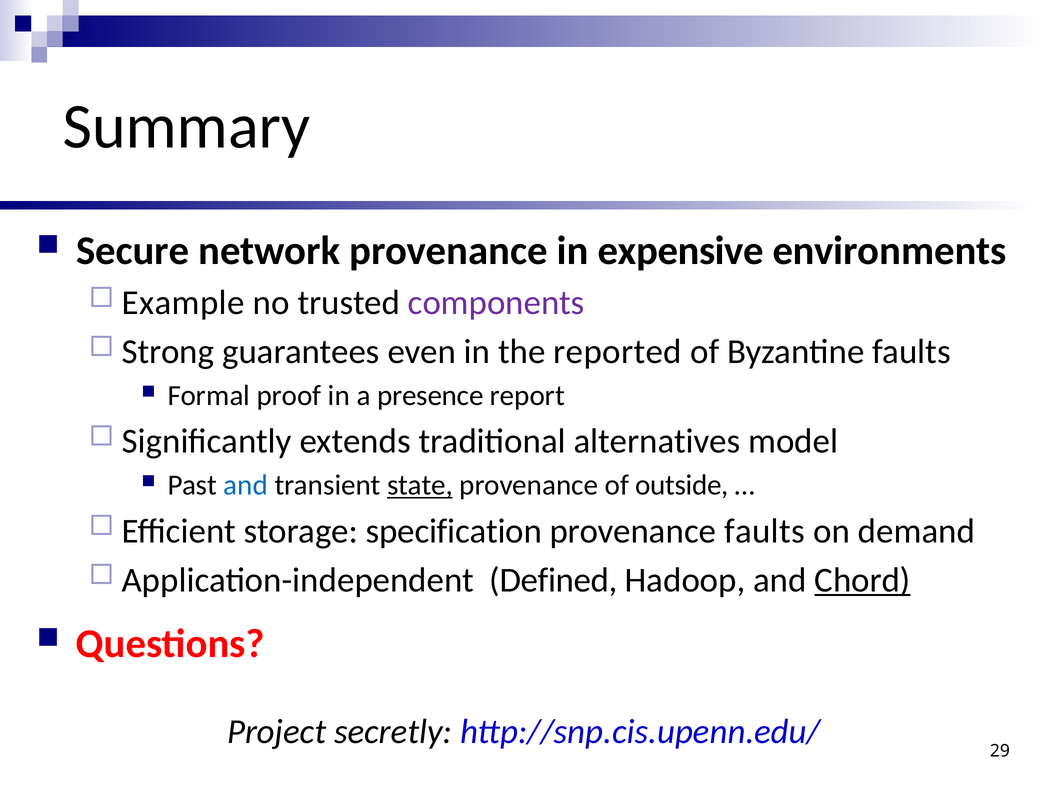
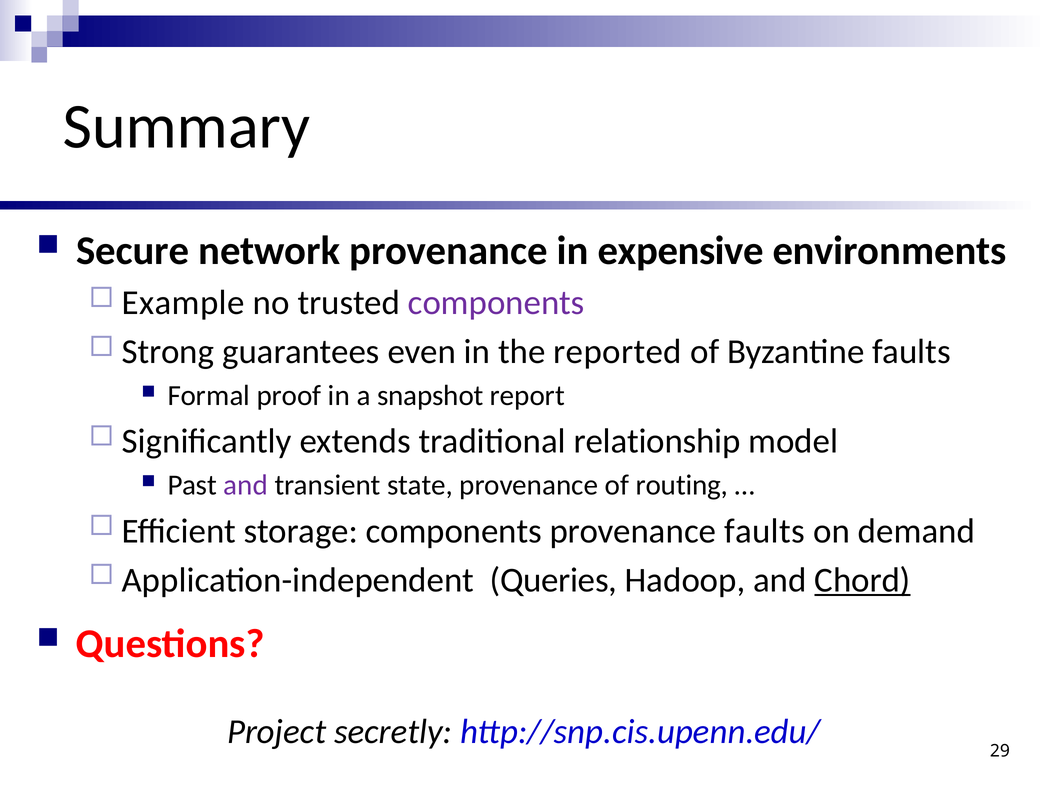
presence: presence -> snapshot (430, 396)
alternatives: alternatives -> relationship (657, 441)
and colour: blue -> purple (246, 485)
state underline: present -> none (420, 485)
outside: outside -> routing (682, 485)
storage specification: specification -> components (454, 531)
Defined: Defined -> Queries (553, 580)
